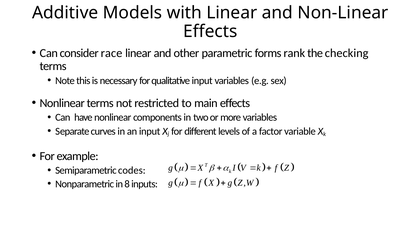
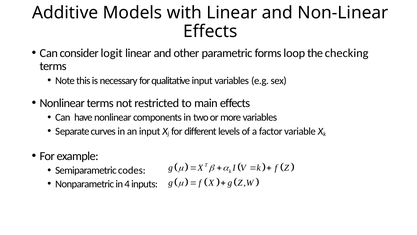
race: race -> logit (112, 53)
rank: rank -> loop (294, 53)
8: 8 -> 4 (127, 184)
